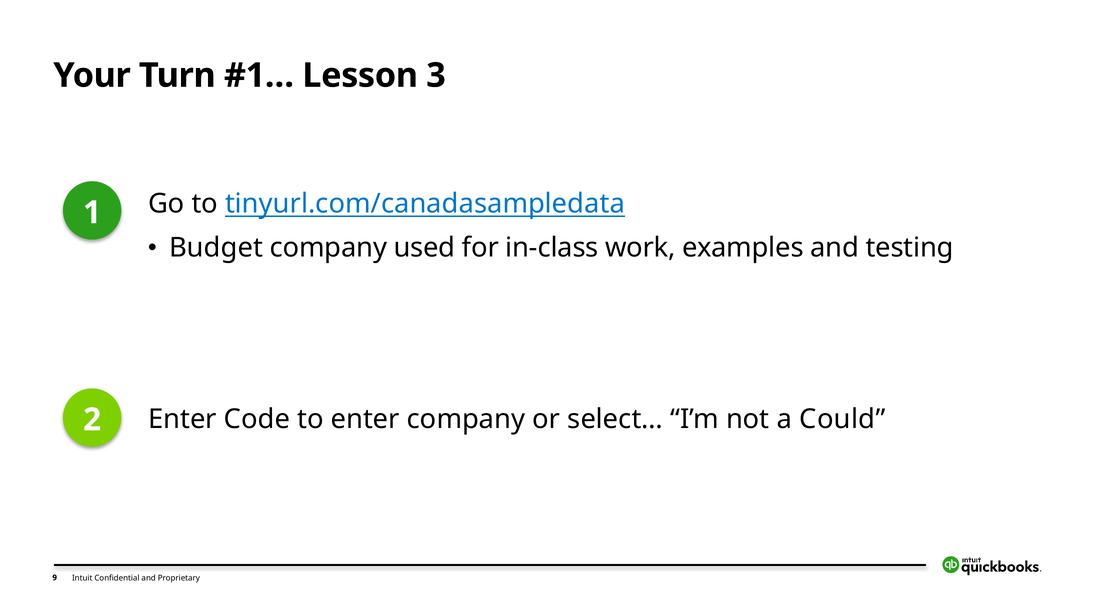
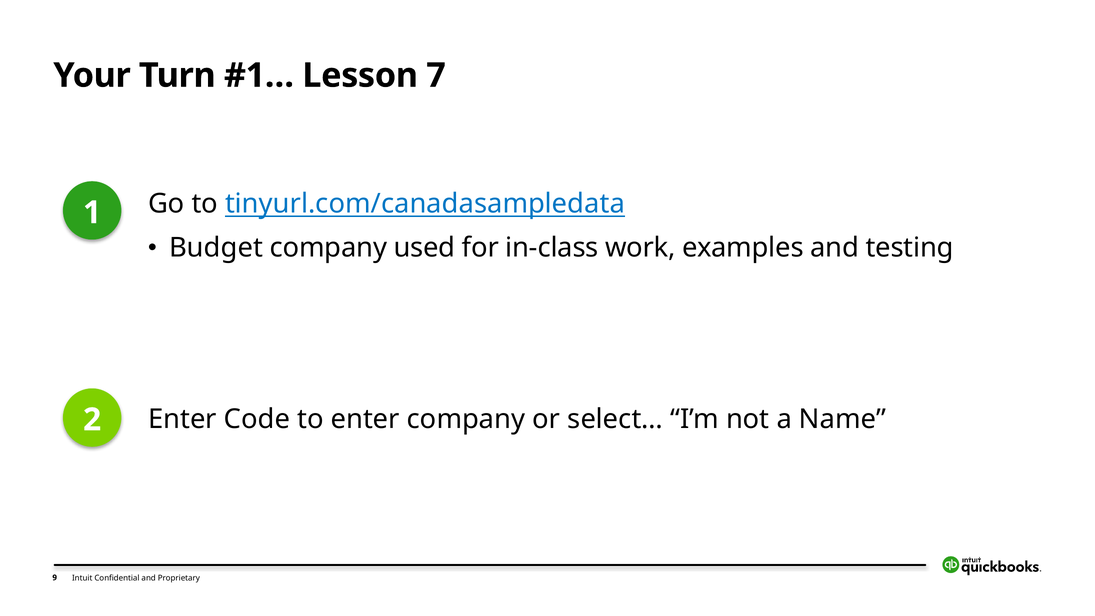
3: 3 -> 7 (436, 75)
Could: Could -> Name (843, 419)
